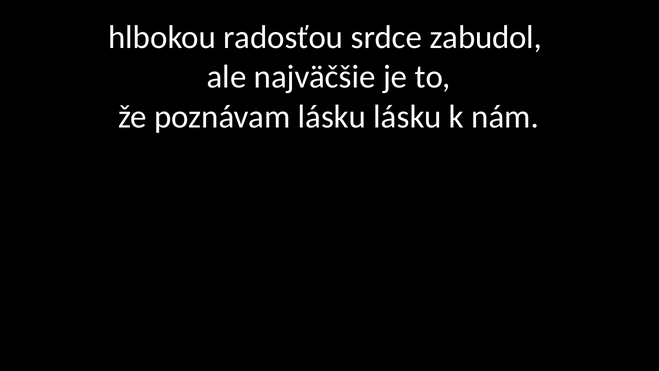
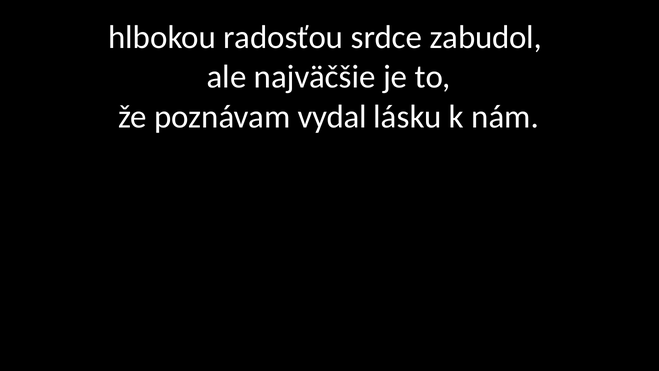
poznávam lásku: lásku -> vydal (332, 117)
